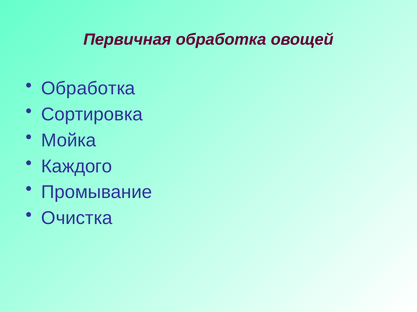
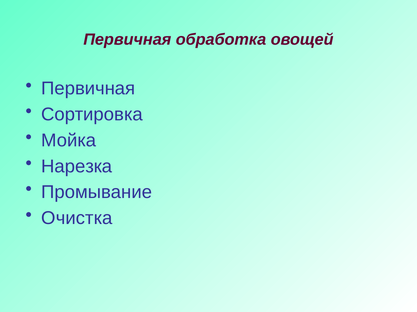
Обработка: Обработка -> Первичная (88, 89)
Каждого: Каждого -> Нарезка (77, 167)
